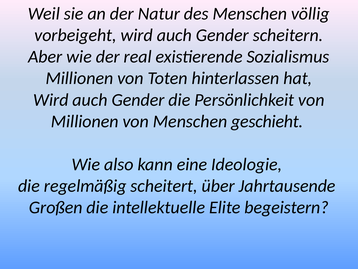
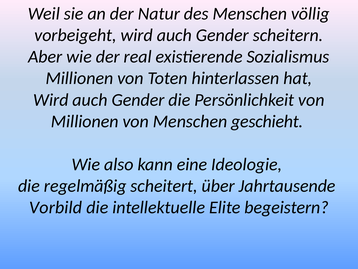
Großen: Großen -> Vorbild (56, 207)
